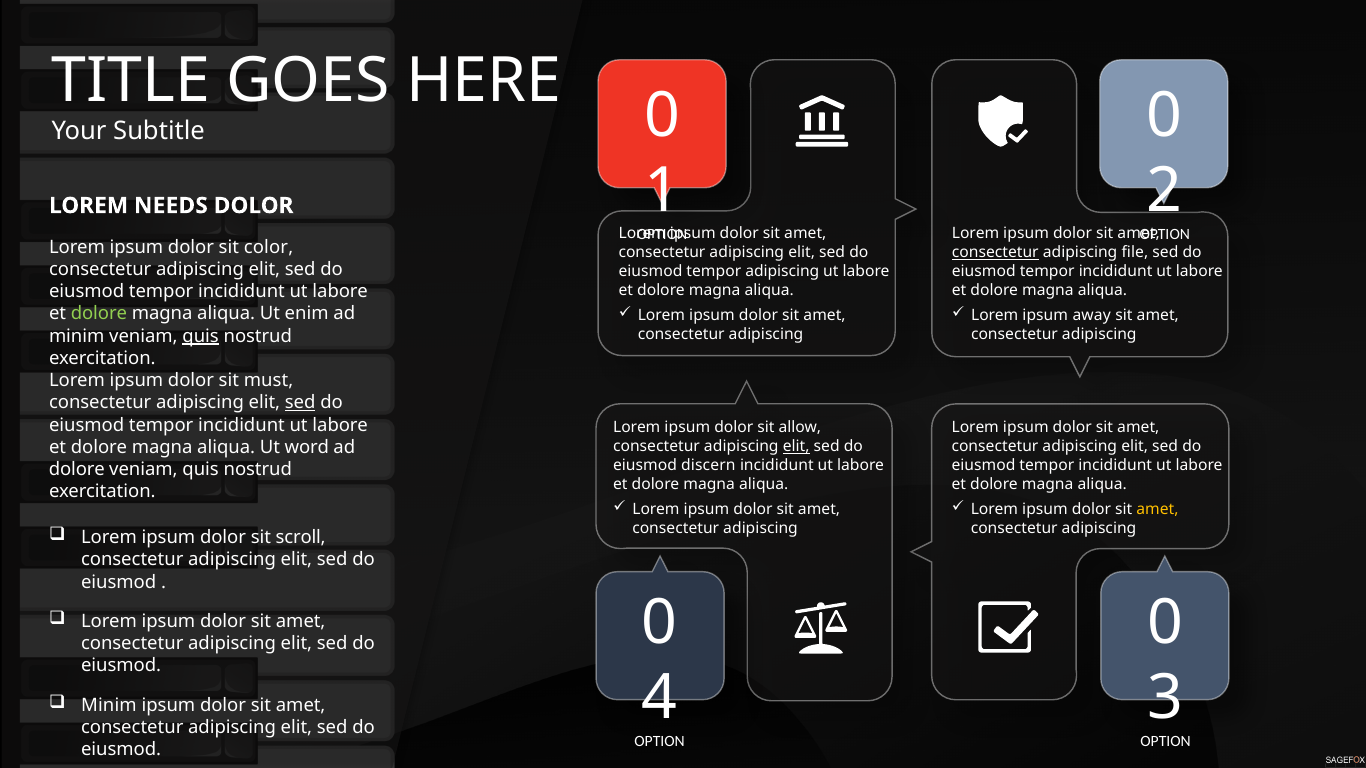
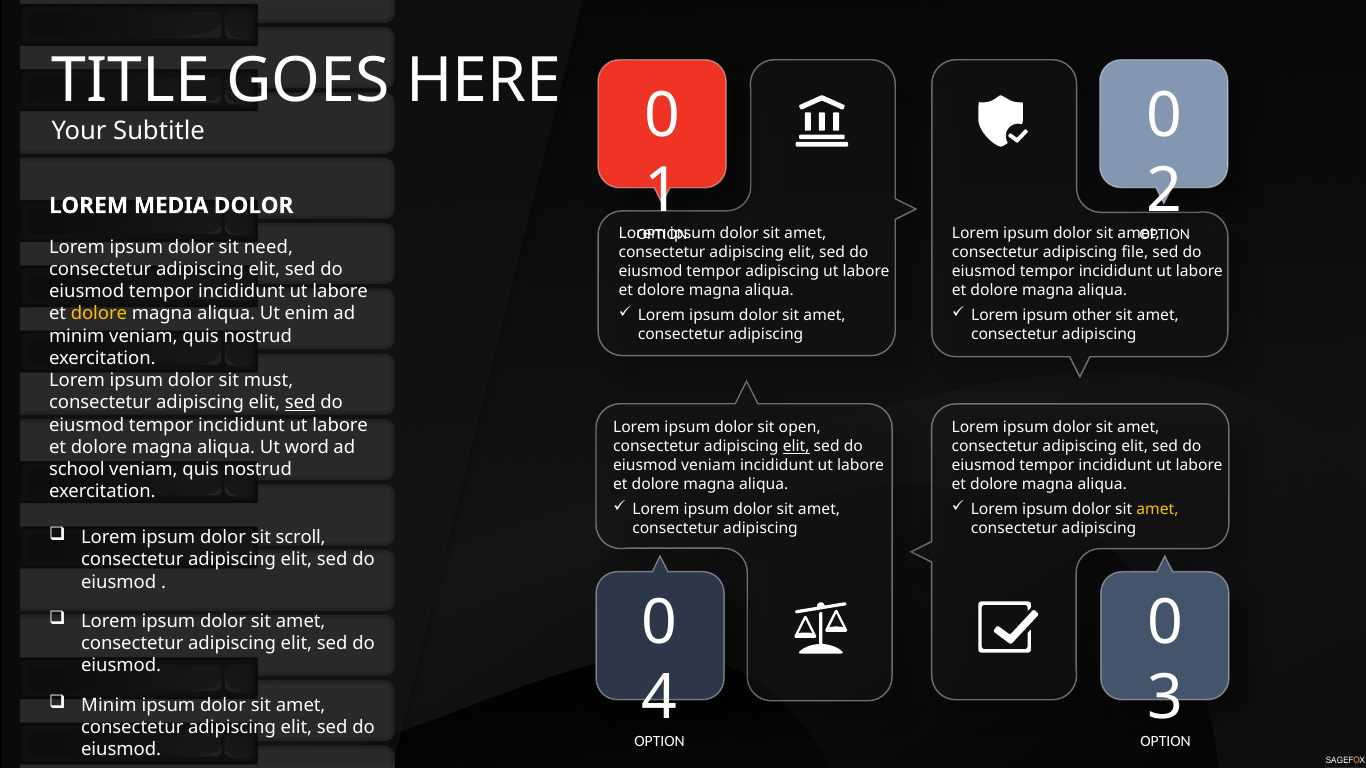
NEEDS: NEEDS -> MEDIA (171, 206)
color: color -> need (269, 247)
consectetur underline: present -> none (995, 252)
away: away -> other (1092, 316)
dolore colour: light green -> yellow (99, 314)
quis underline: present -> none (201, 336)
allow: allow -> open (800, 428)
eiusmod discern: discern -> veniam (708, 466)
dolore: dolore -> school (77, 470)
